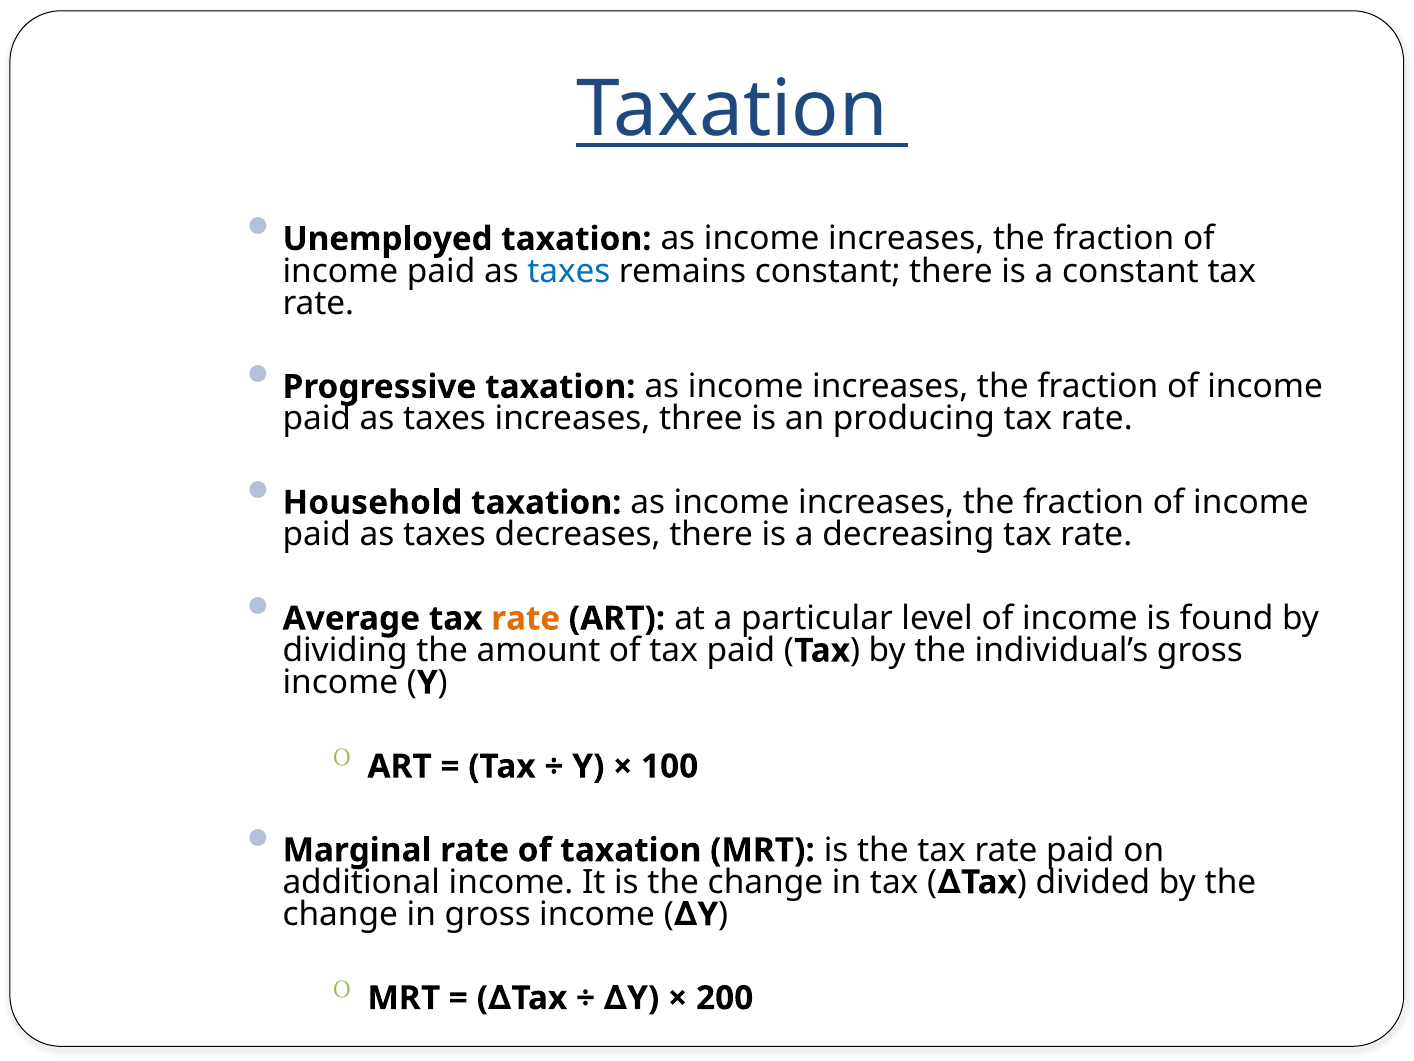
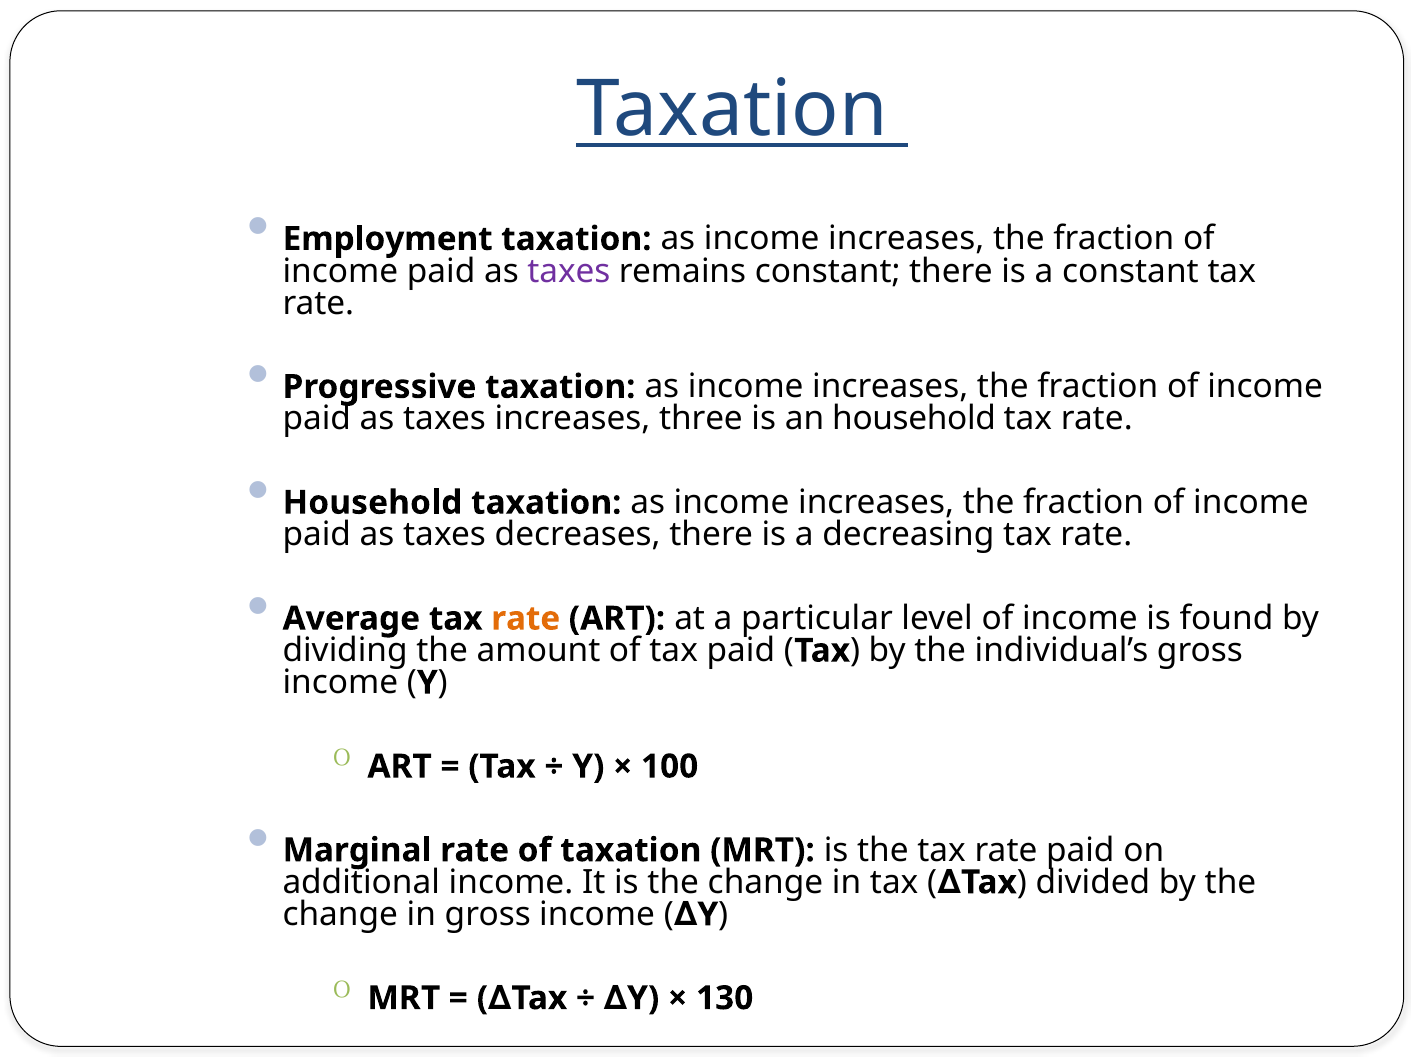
Unemployed: Unemployed -> Employment (388, 239)
taxes colour: blue -> purple (569, 271)
an producing: producing -> household (914, 419)
200: 200 -> 130 (725, 998)
